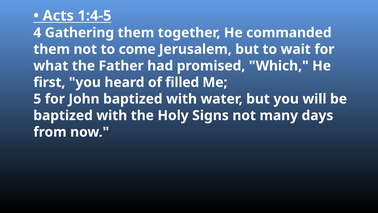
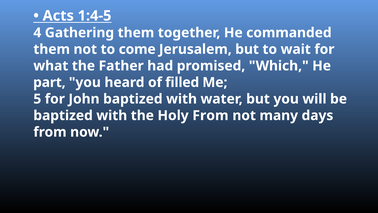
first: first -> part (49, 82)
Holy Signs: Signs -> From (210, 115)
